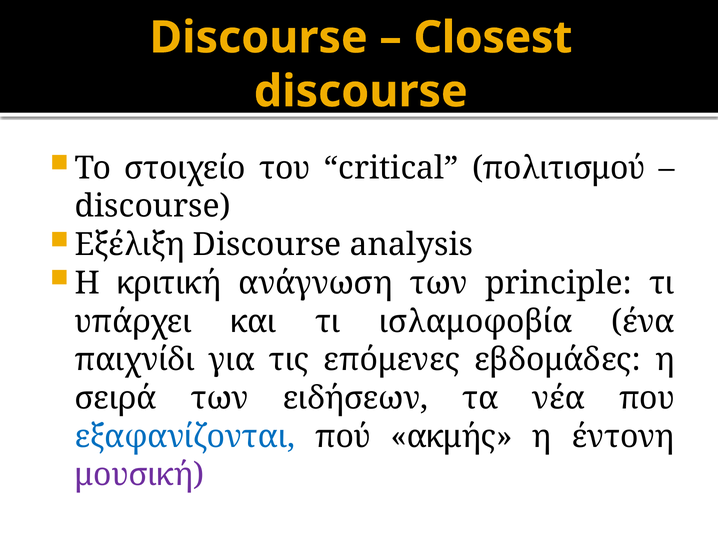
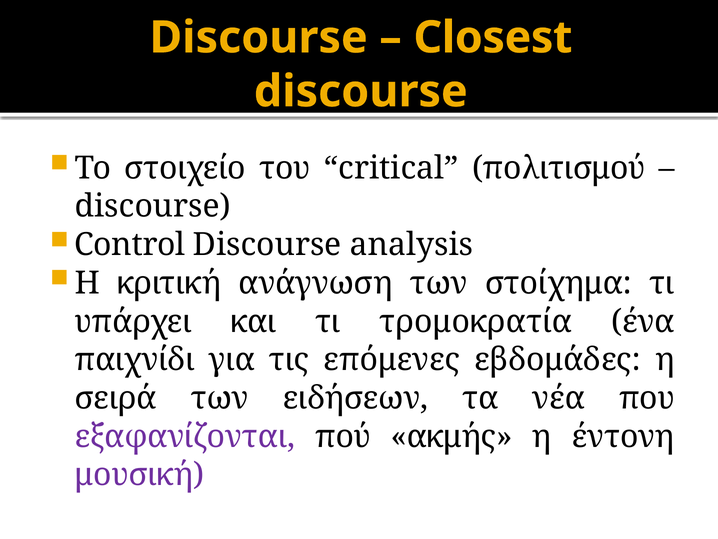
Εξέλιξη: Εξέλιξη -> Control (130, 245)
principle: principle -> στοίχημα (559, 283)
ισλαμοφοβία: ισλαμοφοβία -> τρομοκρατία (476, 321)
εξαφανίζονται colour: blue -> purple (185, 436)
